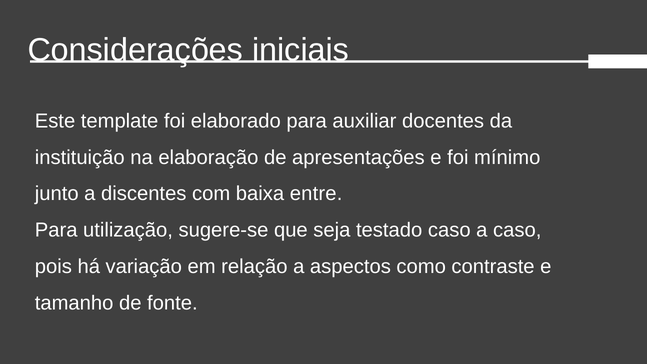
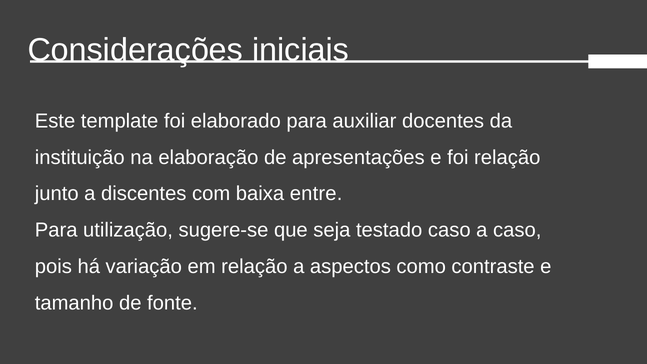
foi mínimo: mínimo -> relação (507, 157)
